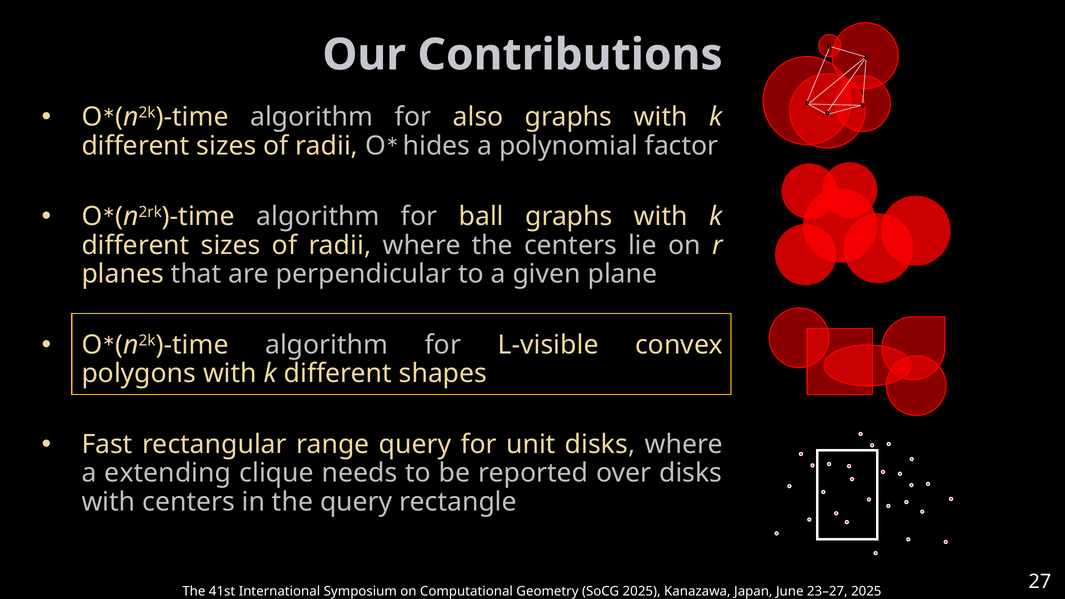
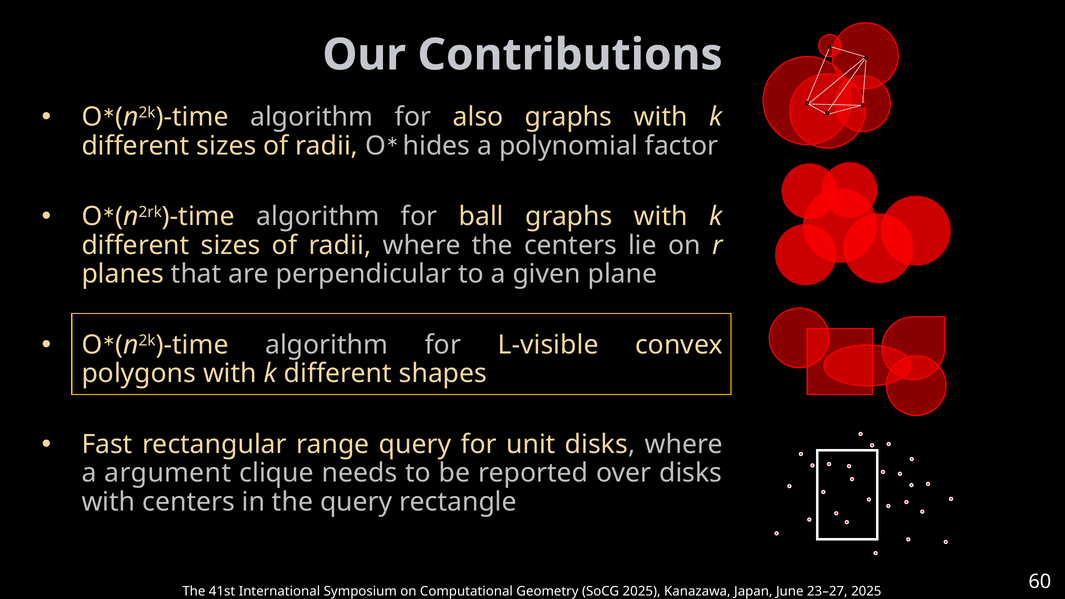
extending: extending -> argument (168, 473)
27: 27 -> 60 (1040, 582)
